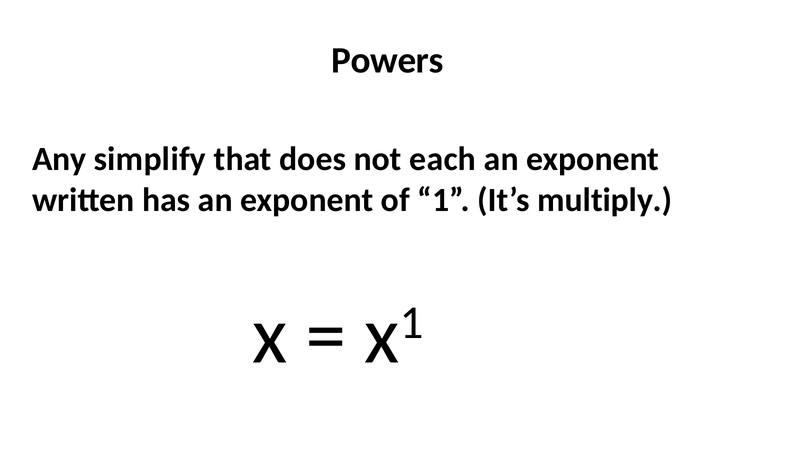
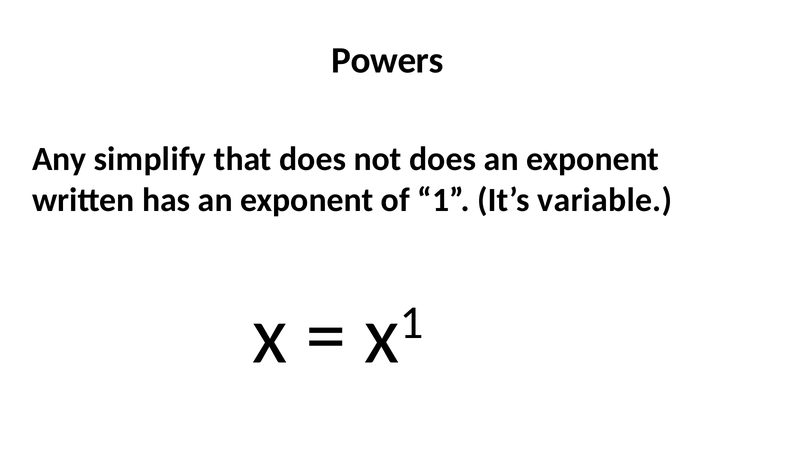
not each: each -> does (443, 159)
multiply: multiply -> variable (605, 200)
